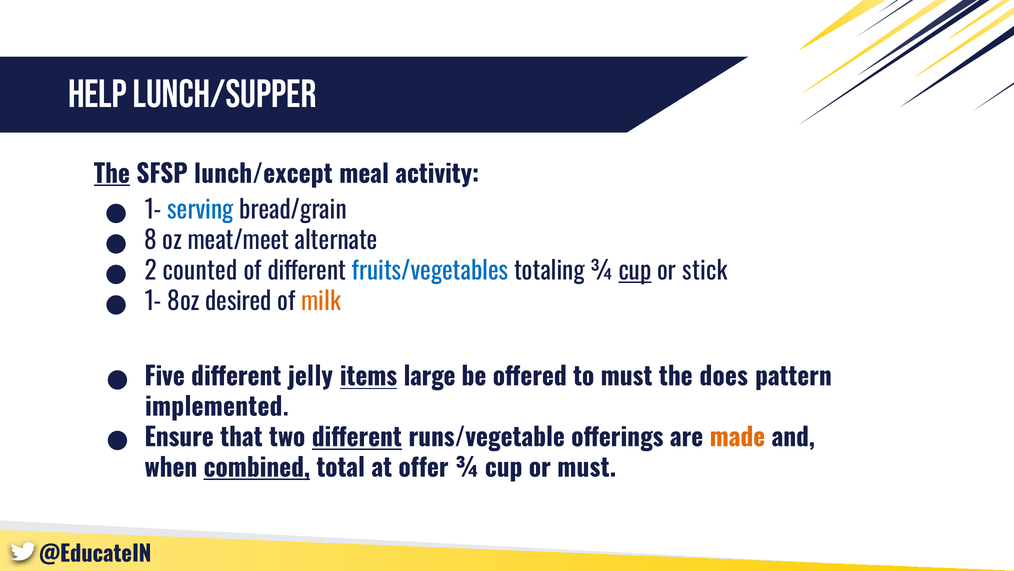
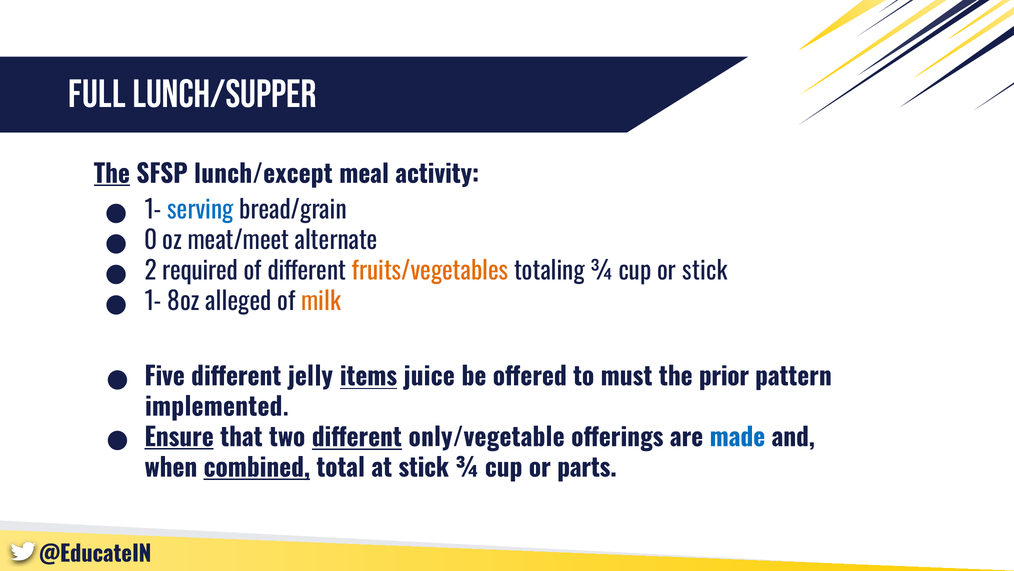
HELP: HELP -> FULL (97, 94)
8: 8 -> 0 (151, 241)
counted: counted -> required (200, 271)
fruits/vegetables colour: blue -> orange (430, 271)
cup underline: present -> none (635, 271)
desired: desired -> alleged (238, 302)
large: large -> juice (429, 377)
does: does -> prior (724, 377)
Ensure underline: none -> present (179, 437)
runs/vegetable: runs/vegetable -> only/vegetable (487, 437)
made colour: orange -> blue (737, 437)
at offer: offer -> stick (424, 468)
or must: must -> parts (587, 468)
